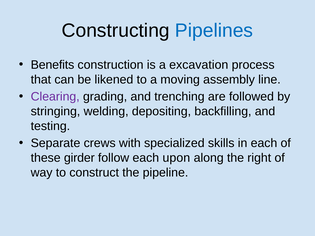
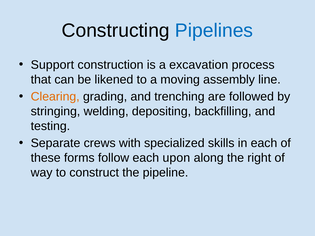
Benefits: Benefits -> Support (52, 65)
Clearing colour: purple -> orange (55, 97)
girder: girder -> forms (79, 158)
